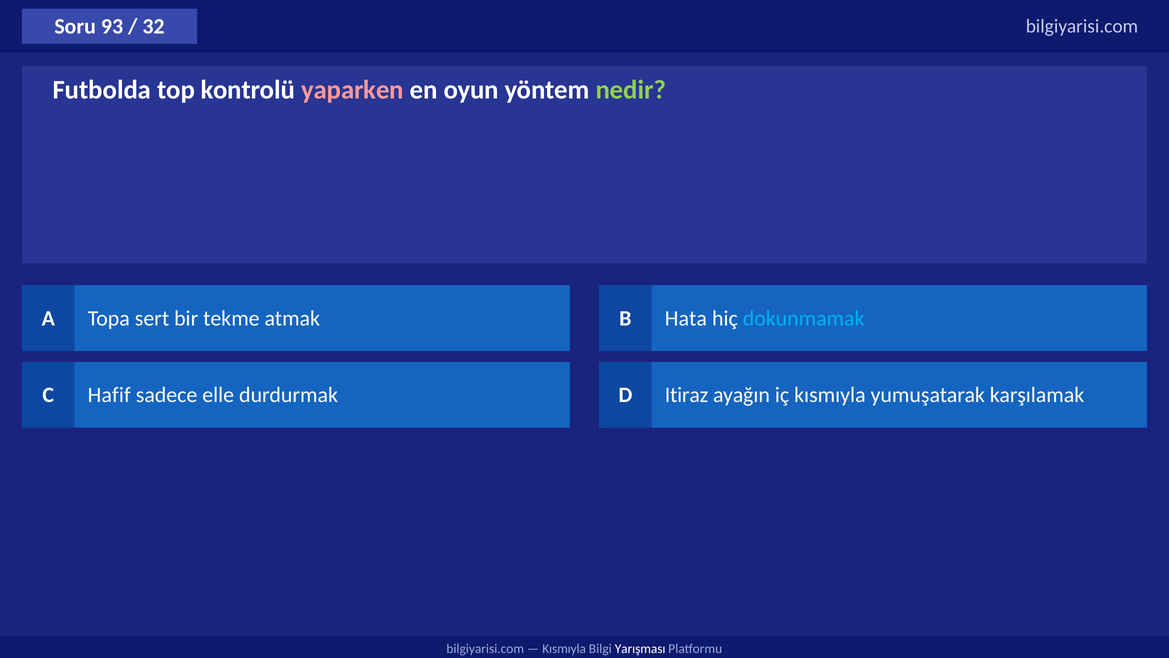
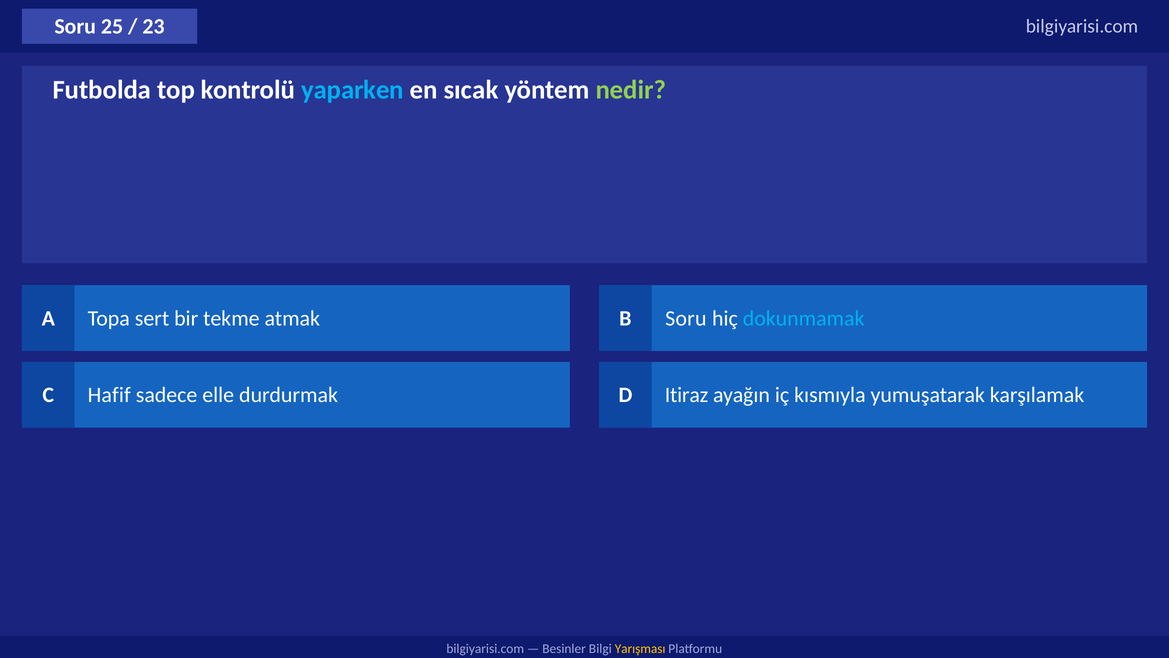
93: 93 -> 25 (112, 27)
32: 32 -> 23 (153, 27)
yaparken colour: pink -> light blue (353, 90)
oyun: oyun -> sıcak (471, 90)
B Hata: Hata -> Soru (686, 318)
Kısmıyla: Kısmıyla -> Besinler (564, 648)
Yarışması colour: white -> yellow (640, 648)
